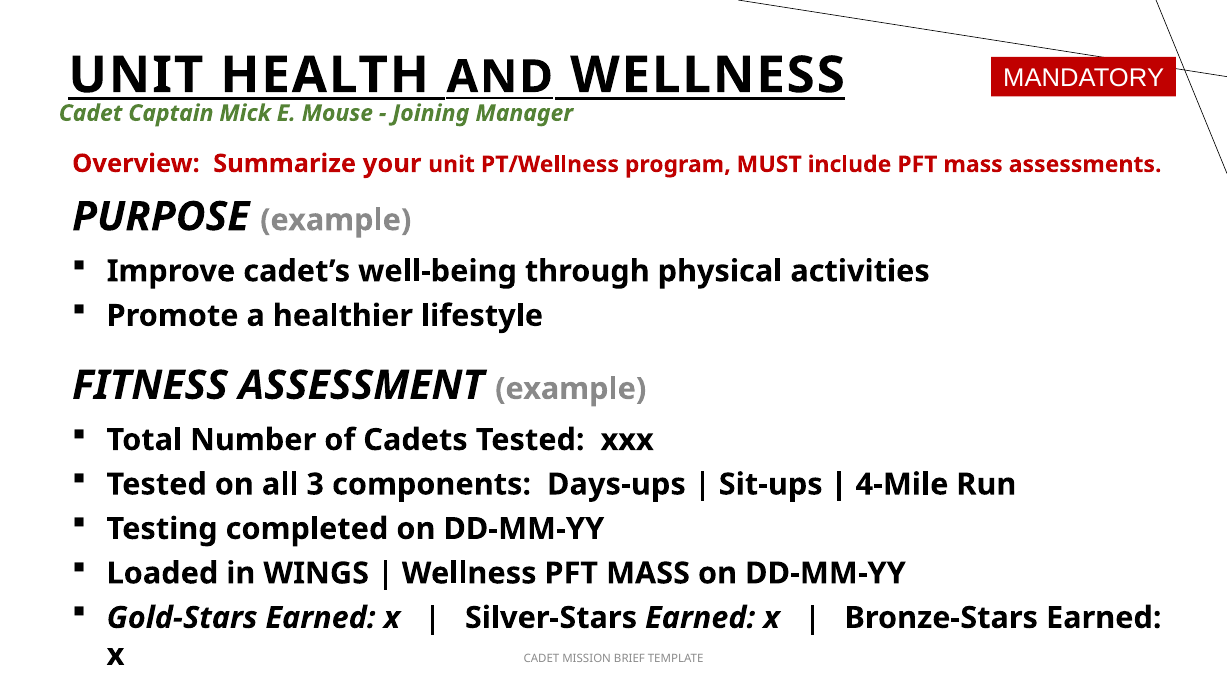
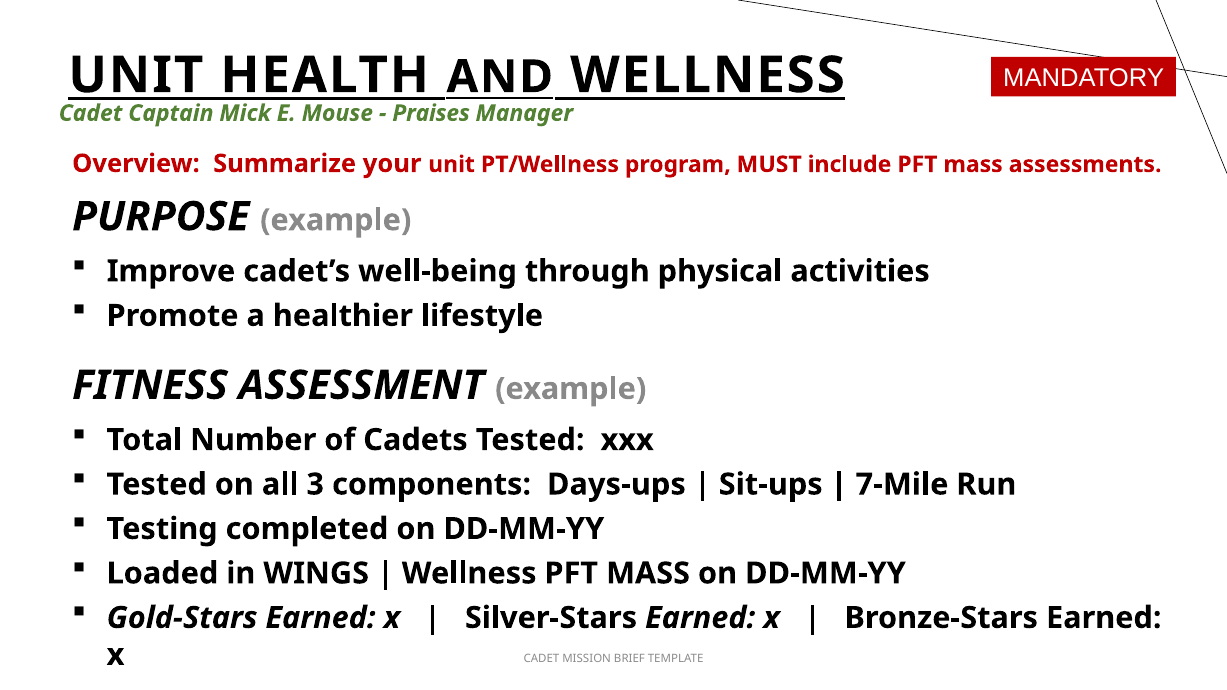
Joining: Joining -> Praises (431, 113)
4-Mile: 4-Mile -> 7-Mile (902, 485)
